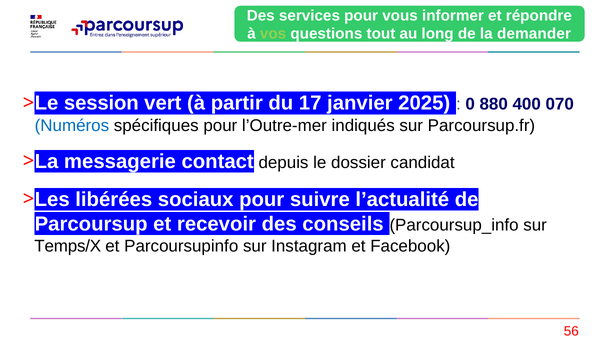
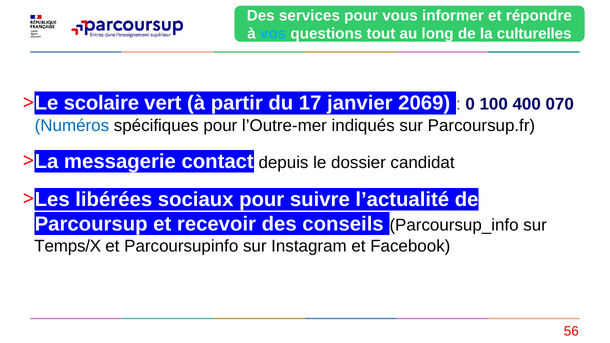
vos colour: light green -> light blue (273, 34)
demander: demander -> culturelles (534, 34)
session: session -> scolaire (101, 103)
2025: 2025 -> 2069 (424, 103)
880: 880 -> 100 (494, 104)
